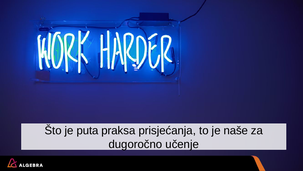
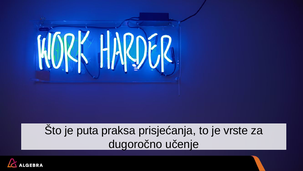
naše: naše -> vrste (236, 130)
